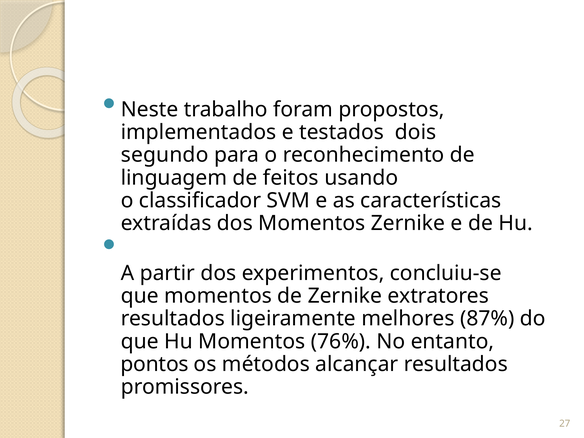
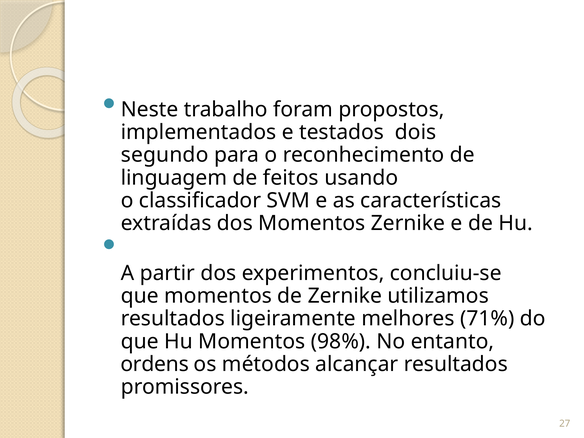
extratores: extratores -> utilizamos (438, 296)
87%: 87% -> 71% (487, 319)
76%: 76% -> 98% (341, 341)
pontos: pontos -> ordens (155, 364)
